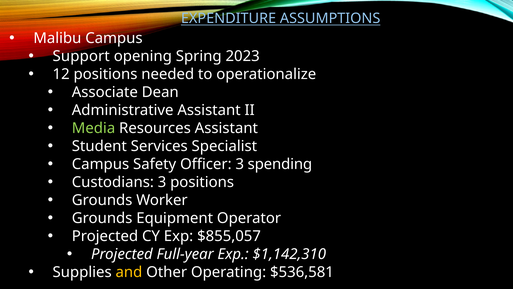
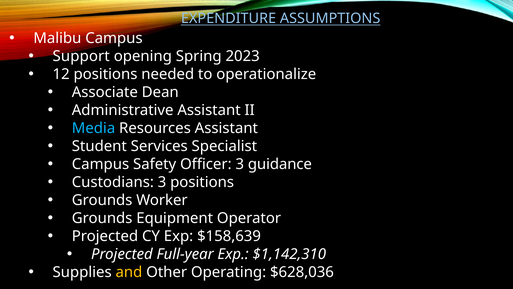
Media colour: light green -> light blue (94, 128)
spending: spending -> guidance (280, 164)
$855,057: $855,057 -> $158,639 (229, 236)
$536,581: $536,581 -> $628,036 (302, 272)
